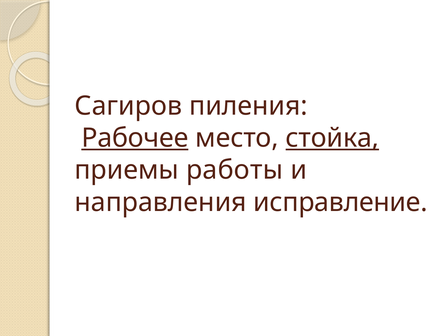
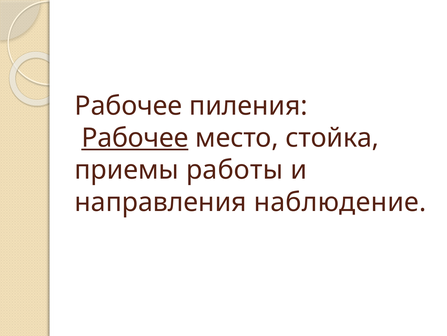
Сагиров: Сагиров -> Рабочее (128, 106)
стойка underline: present -> none (332, 138)
исправление: исправление -> наблюдение (340, 202)
